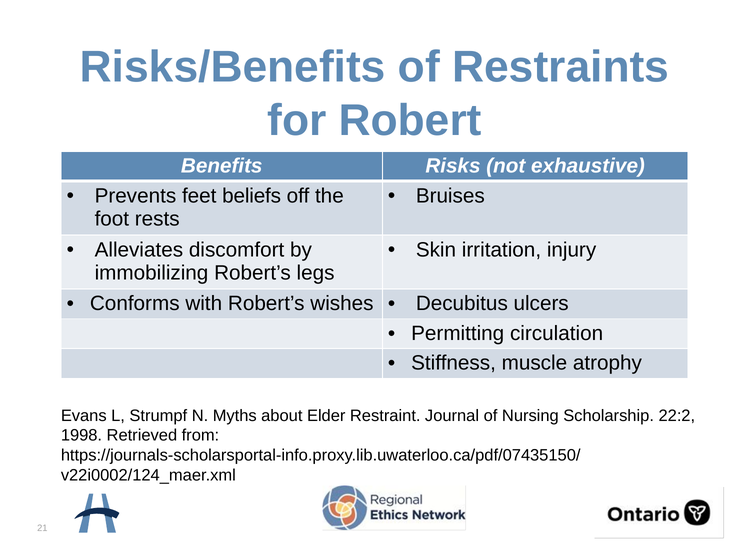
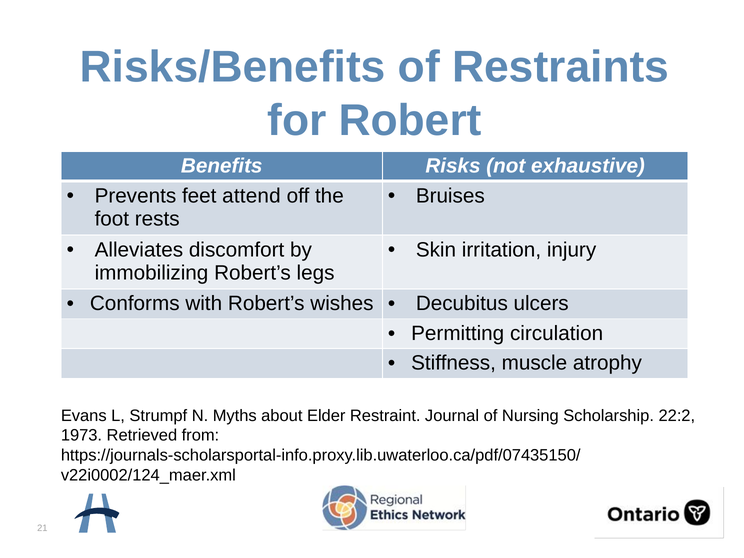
beliefs: beliefs -> attend (251, 196)
1998: 1998 -> 1973 (81, 436)
